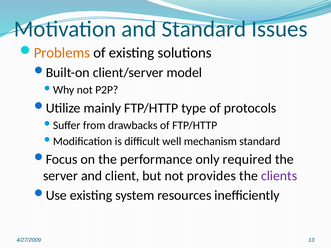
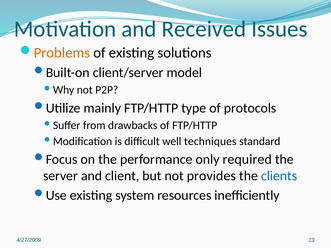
and Standard: Standard -> Received (204, 29)
mechanism: mechanism -> techniques (210, 141)
clients colour: purple -> blue (279, 176)
